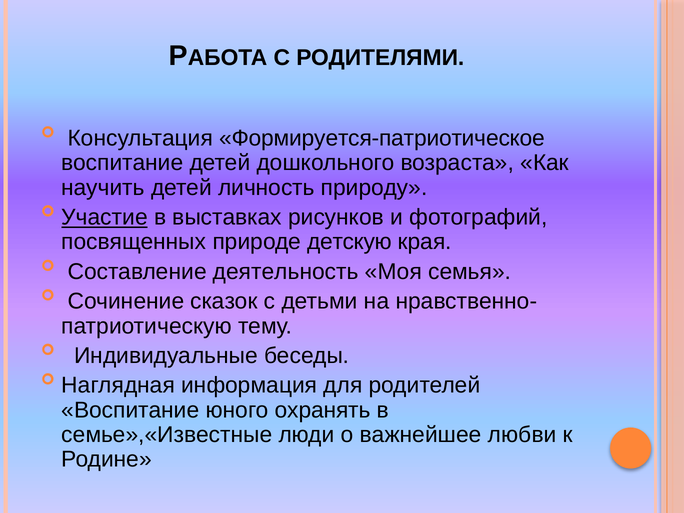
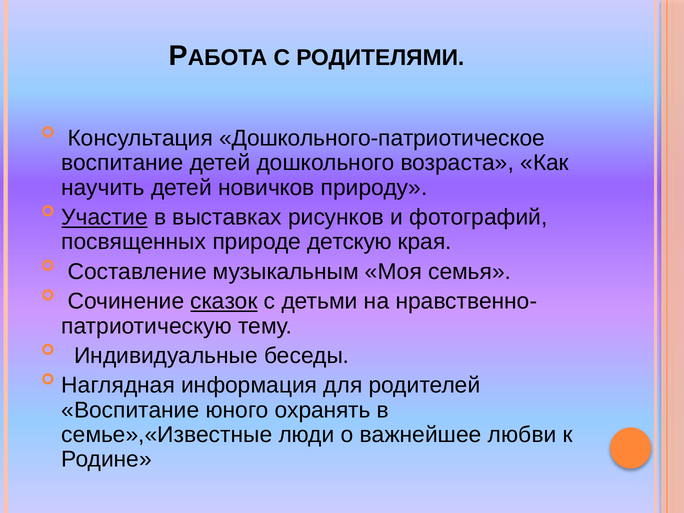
Формируется-патриотическое: Формируется-патриотическое -> Дошкольного-патриотическое (382, 138)
личность: личность -> новичков (266, 188)
деятельность: деятельность -> музыкальным (286, 272)
сказок underline: none -> present (224, 301)
